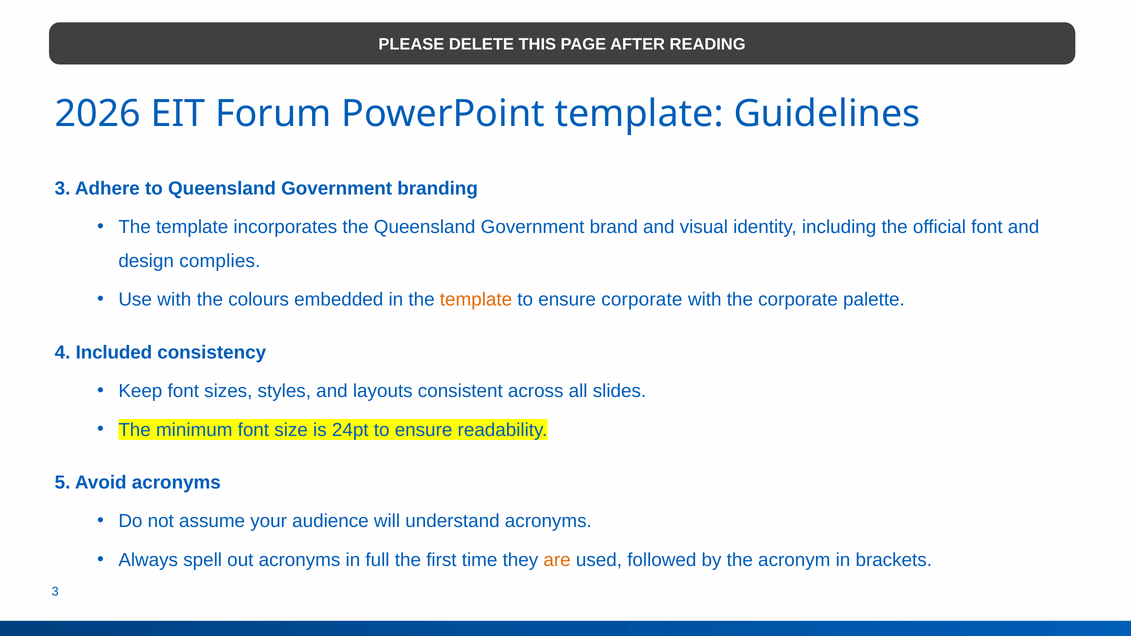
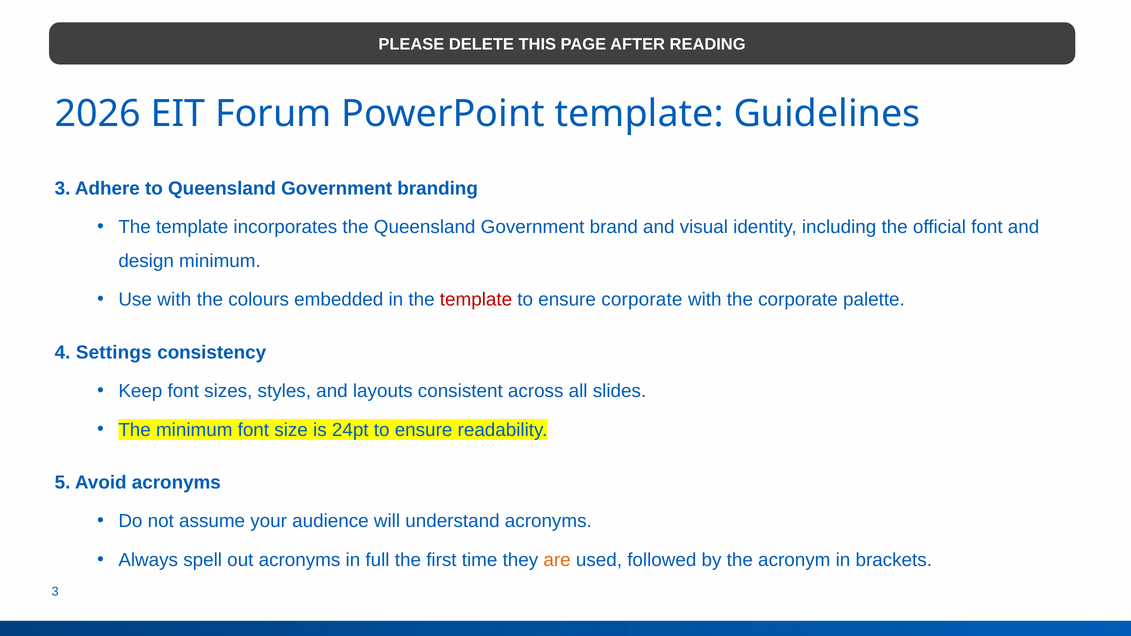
design complies: complies -> minimum (220, 261)
template colour: orange -> red (476, 300)
Included: Included -> Settings (114, 353)
